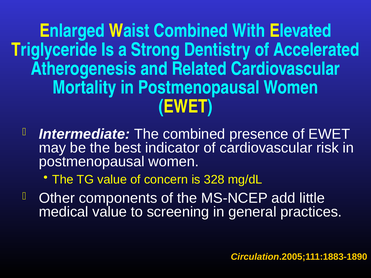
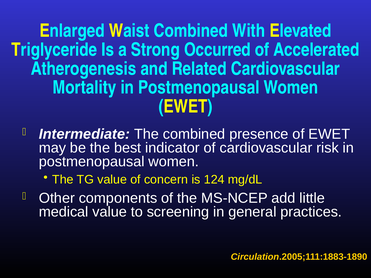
Dentistry: Dentistry -> Occurred (217, 50)
328: 328 -> 124 (214, 180)
